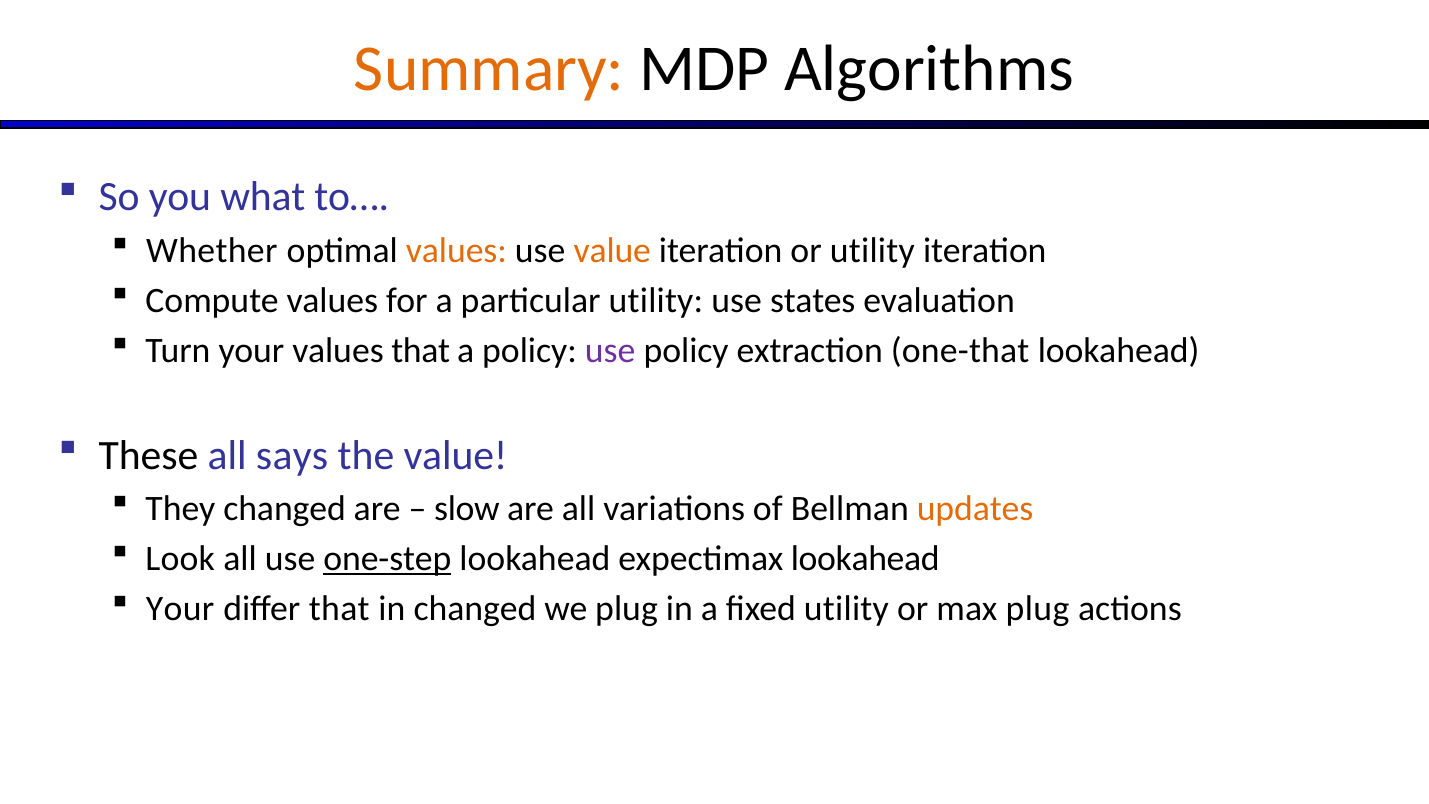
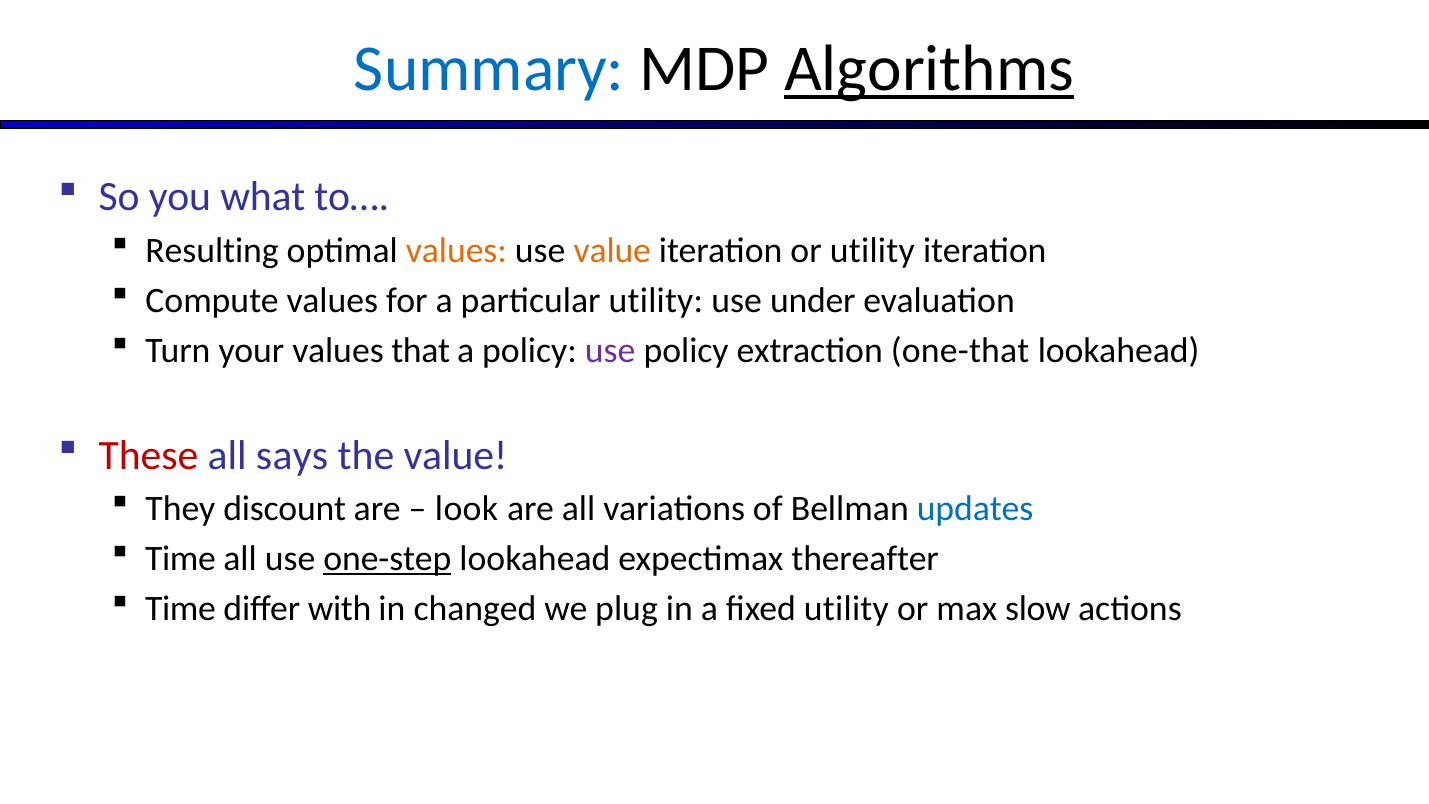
Summary colour: orange -> blue (489, 69)
Algorithms underline: none -> present (929, 69)
Whether: Whether -> Resulting (212, 250)
states: states -> under (813, 300)
These colour: black -> red (148, 455)
They changed: changed -> discount (285, 509)
slow: slow -> look (467, 509)
updates colour: orange -> blue (975, 509)
Look: Look -> Time (180, 559)
expectimax lookahead: lookahead -> thereafter (865, 559)
Your: Your -> Time (180, 609)
differ that: that -> with (340, 609)
max plug: plug -> slow (1038, 609)
